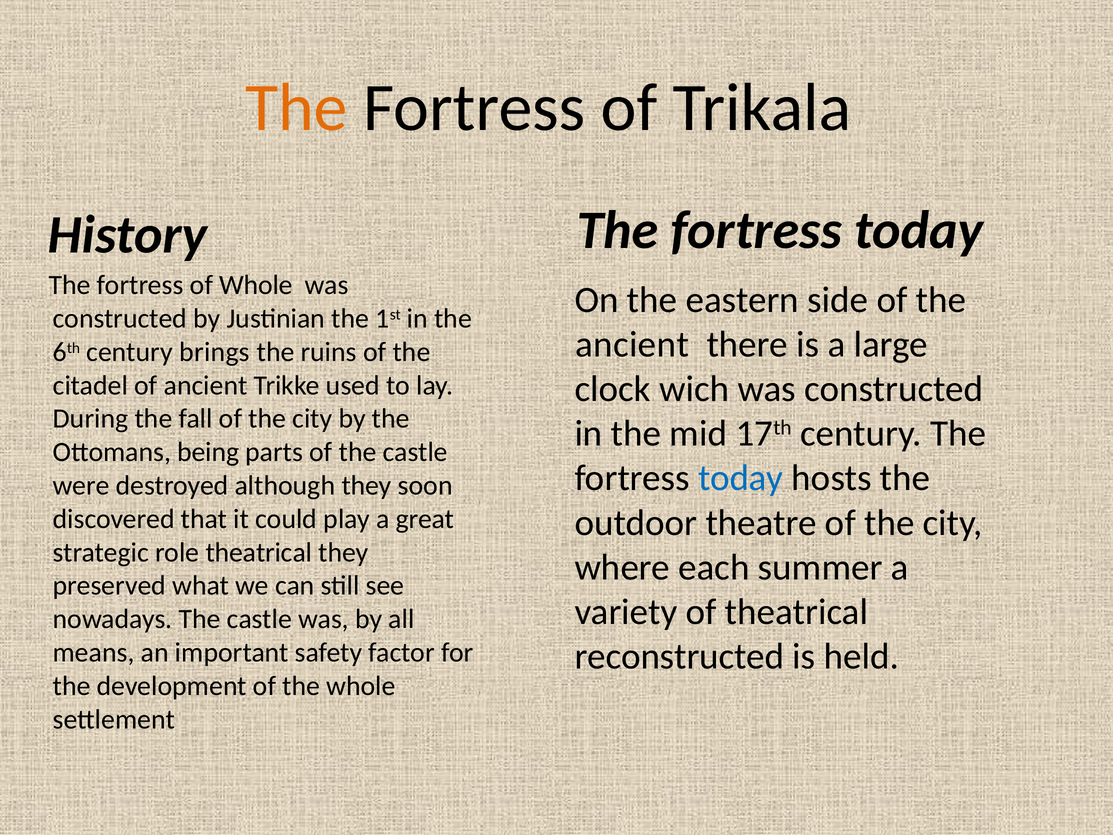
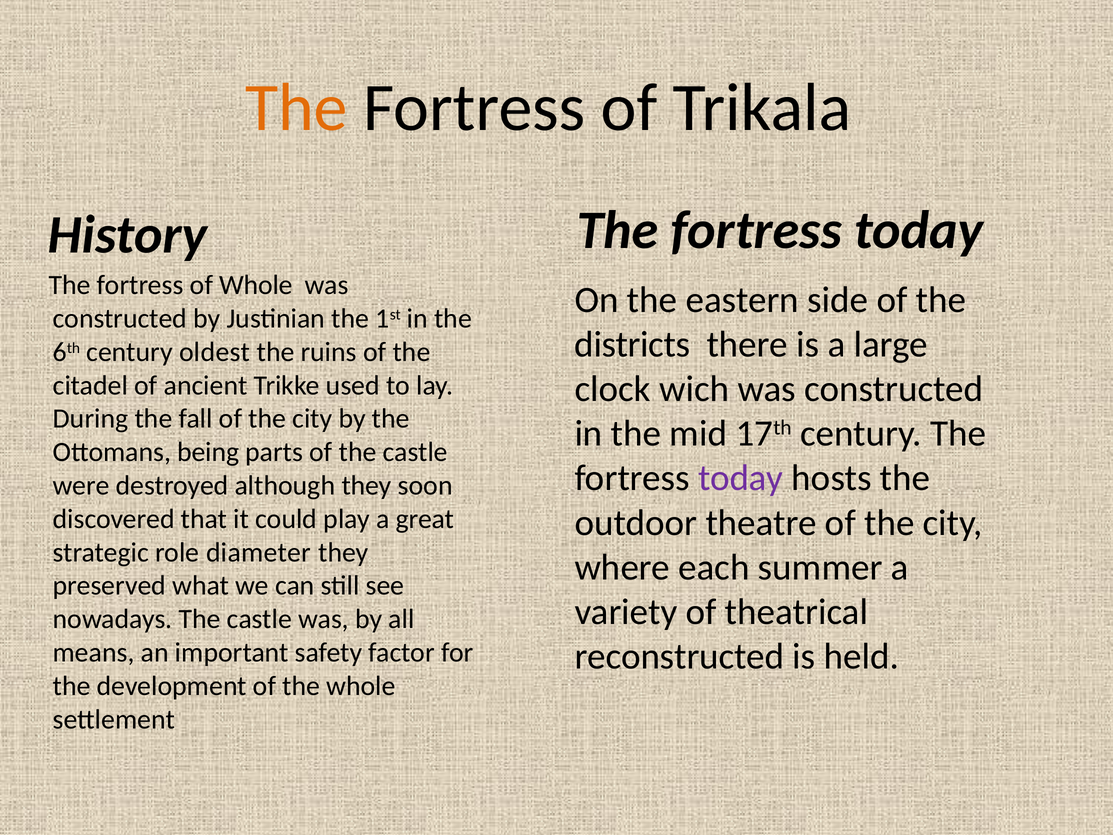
ancient: ancient -> districts (632, 345)
brings: brings -> oldest (215, 352)
today colour: blue -> purple (741, 478)
role theatrical: theatrical -> diameter (259, 552)
